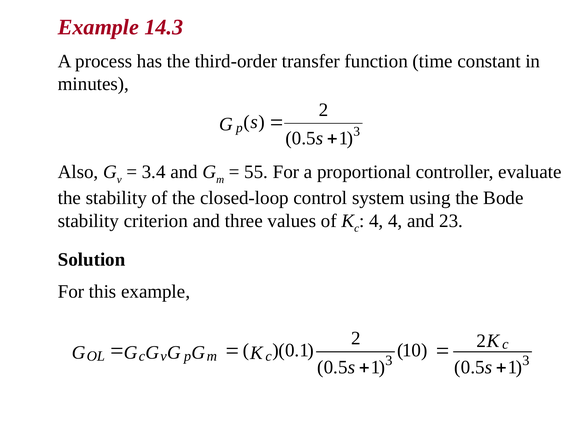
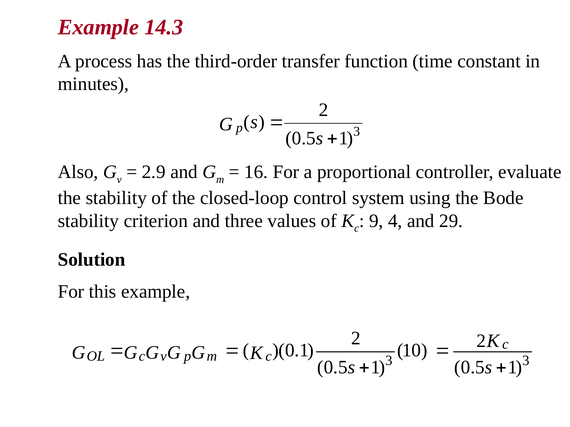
3.4: 3.4 -> 2.9 (154, 172)
55: 55 -> 16 (256, 172)
4: 4 -> 9 (376, 221)
23: 23 -> 29 (451, 221)
